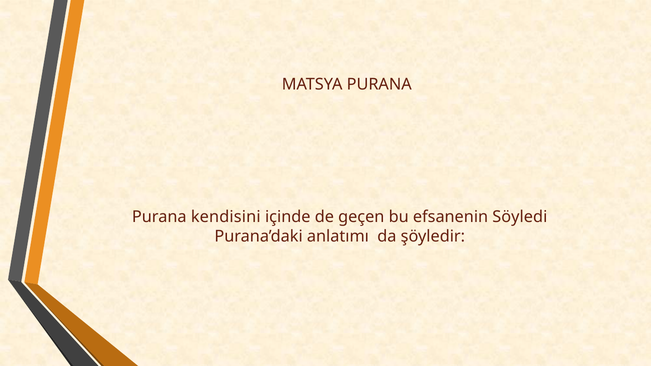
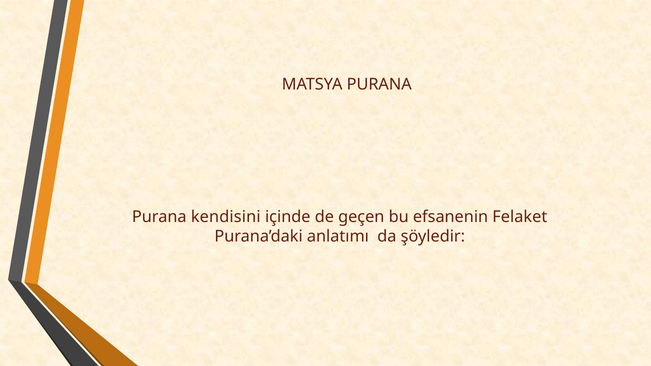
Söyledi: Söyledi -> Felaket (520, 217)
